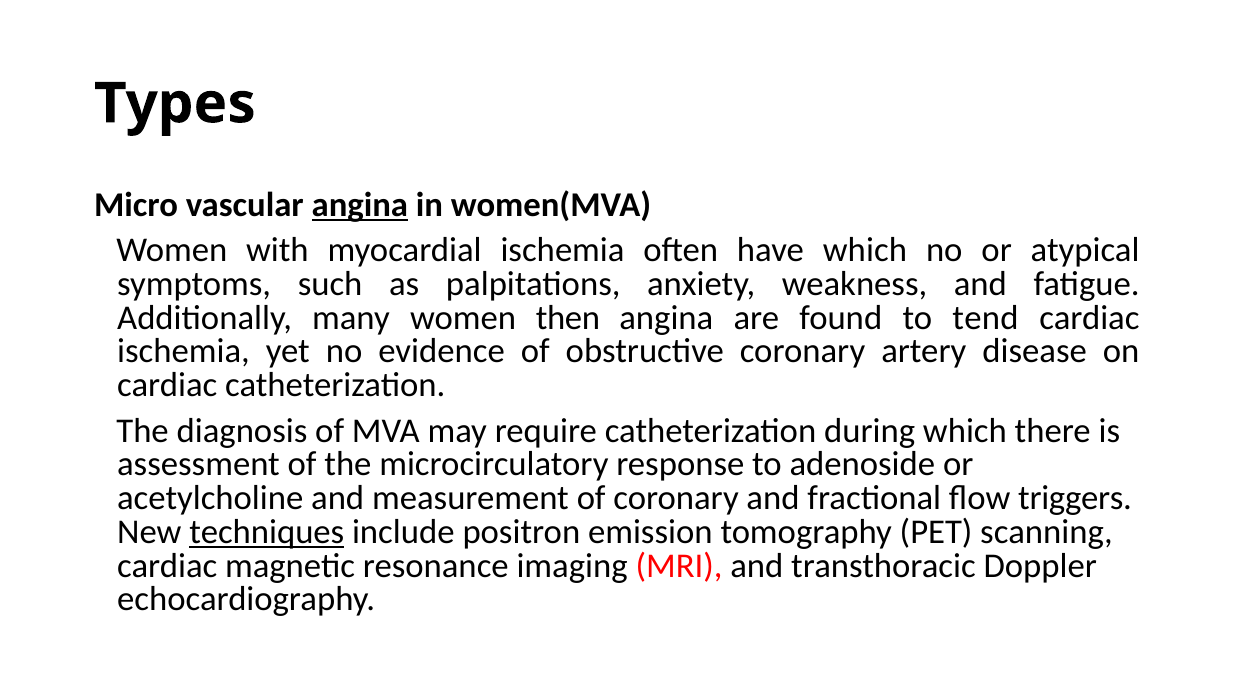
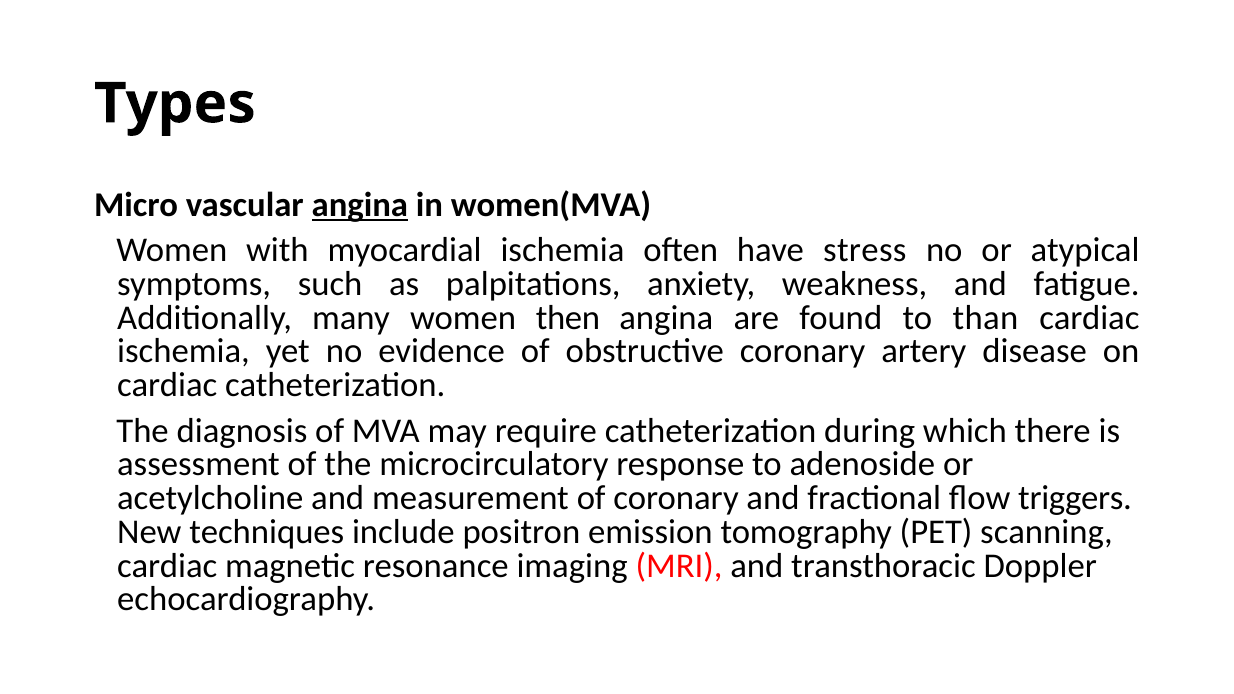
have which: which -> stress (865, 250)
tend: tend -> than (986, 318)
techniques underline: present -> none (267, 532)
